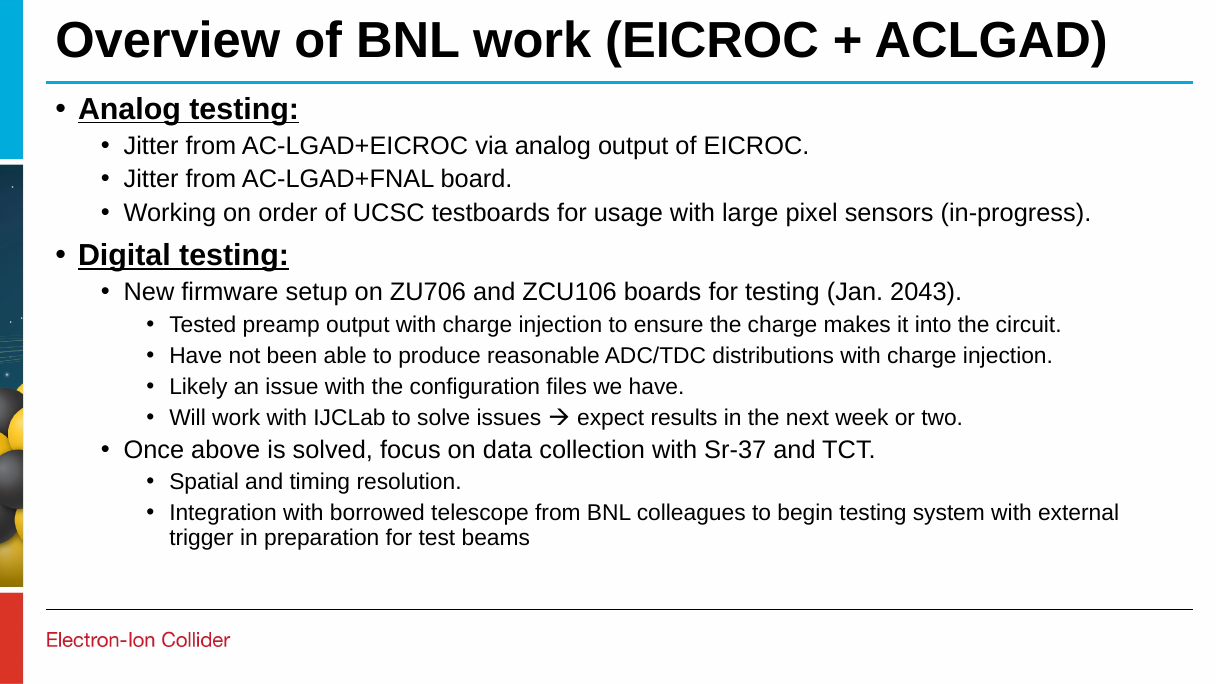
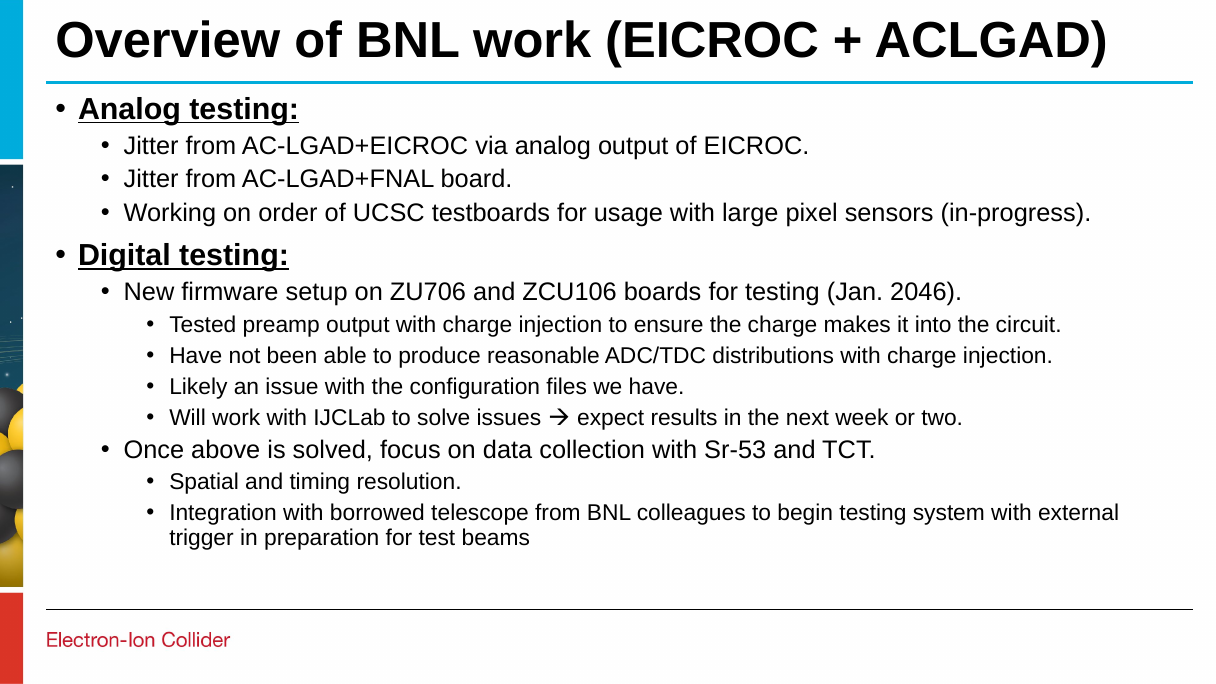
2043: 2043 -> 2046 (926, 292)
Sr-37: Sr-37 -> Sr-53 (735, 450)
